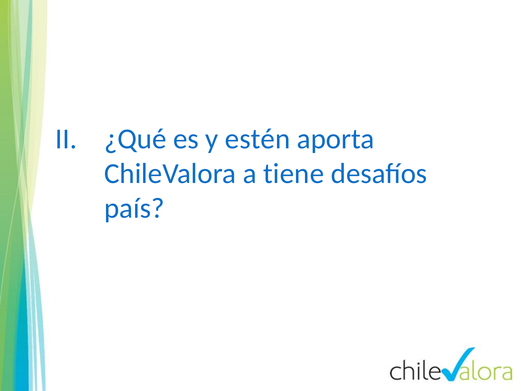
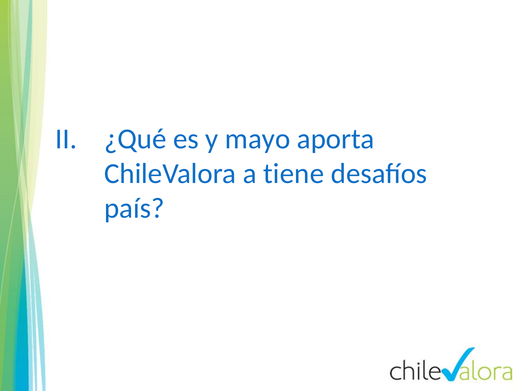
estén: estén -> mayo (258, 139)
